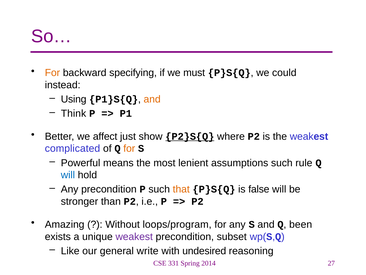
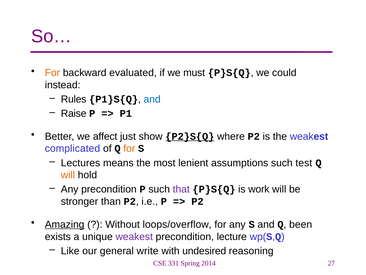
specifying: specifying -> evaluated (133, 73)
Using: Using -> Rules (74, 99)
and colour: orange -> blue (152, 99)
Think: Think -> Raise (74, 113)
Powerful: Powerful -> Lectures (81, 163)
rule: rule -> test (304, 163)
will colour: blue -> orange (68, 175)
that colour: orange -> purple (181, 189)
false: false -> work (259, 189)
Amazing underline: none -> present (65, 224)
loops/program: loops/program -> loops/overflow (177, 224)
subset: subset -> lecture (232, 236)
